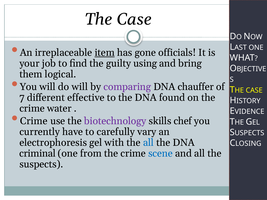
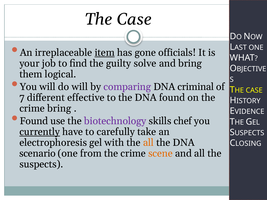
using: using -> solve (145, 63)
chauffer: chauffer -> criminal (196, 87)
crime water: water -> bring (59, 109)
Crime: Crime -> Found (34, 121)
currently underline: none -> present (40, 132)
vary: vary -> take (147, 132)
all colour: blue -> orange (148, 143)
criminal: criminal -> scenario (37, 154)
scene colour: blue -> orange (160, 154)
